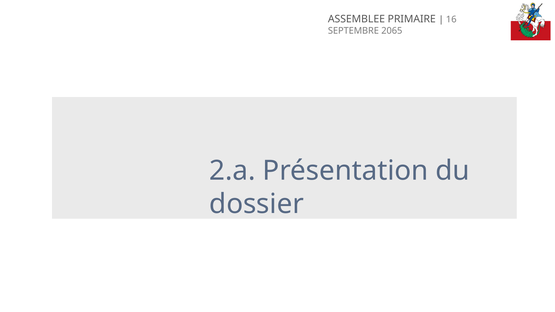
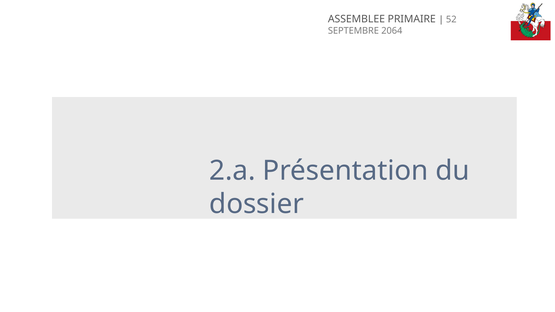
16: 16 -> 52 (451, 20)
2065: 2065 -> 2064 (392, 31)
